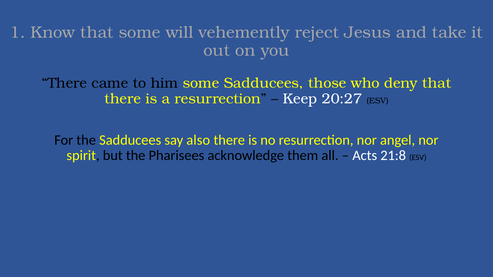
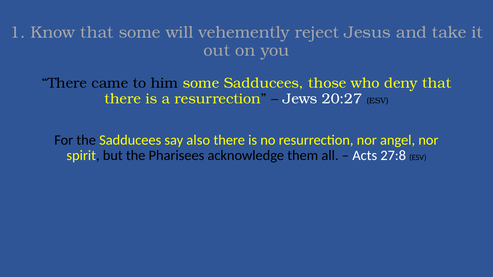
Keep: Keep -> Jews (300, 99)
21:8: 21:8 -> 27:8 (393, 156)
